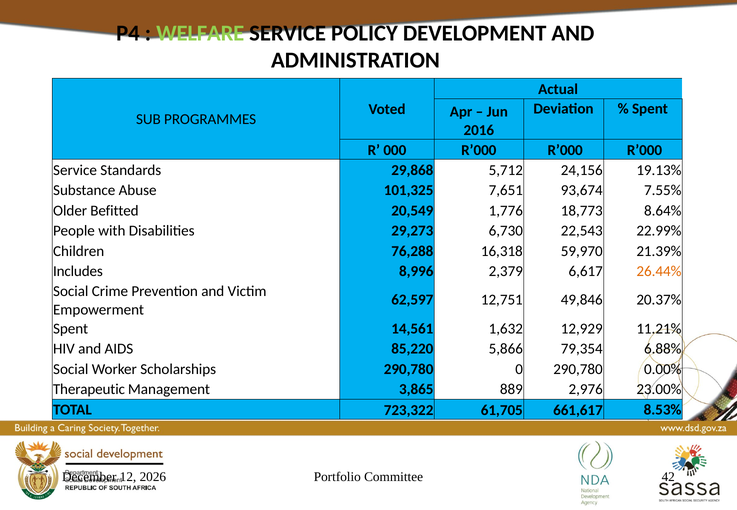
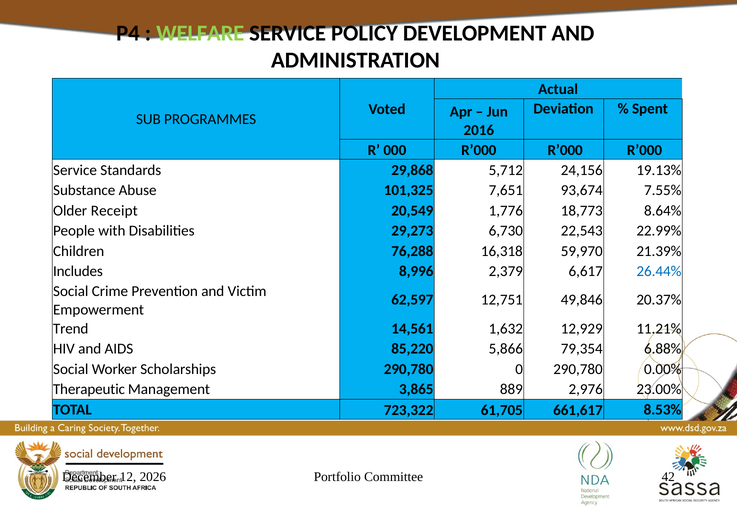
Befitted: Befitted -> Receipt (114, 211)
26.44% colour: orange -> blue (659, 271)
Spent: Spent -> Trend (71, 329)
